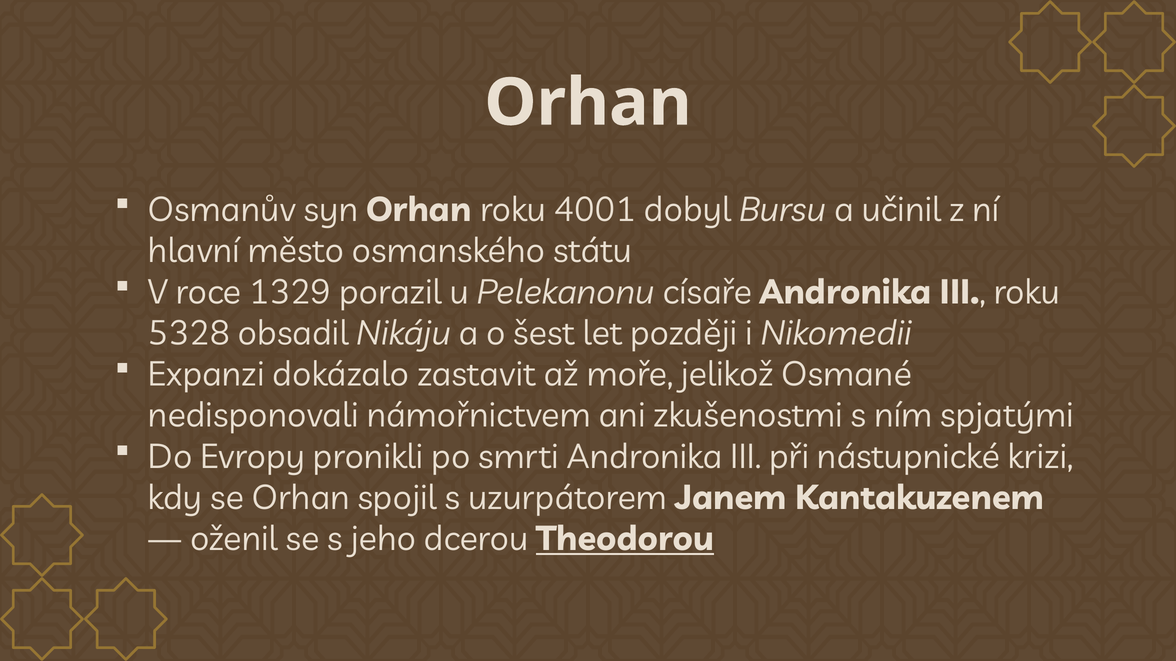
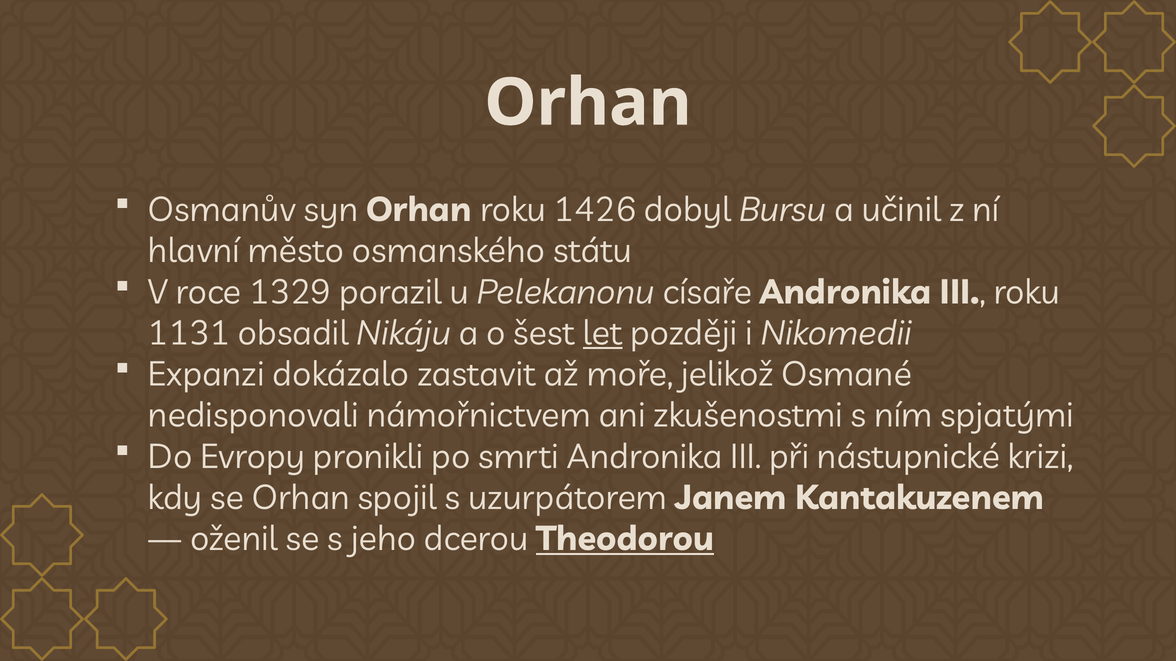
4001: 4001 -> 1426 (595, 210)
5328: 5328 -> 1131 (189, 334)
let underline: none -> present (603, 334)
